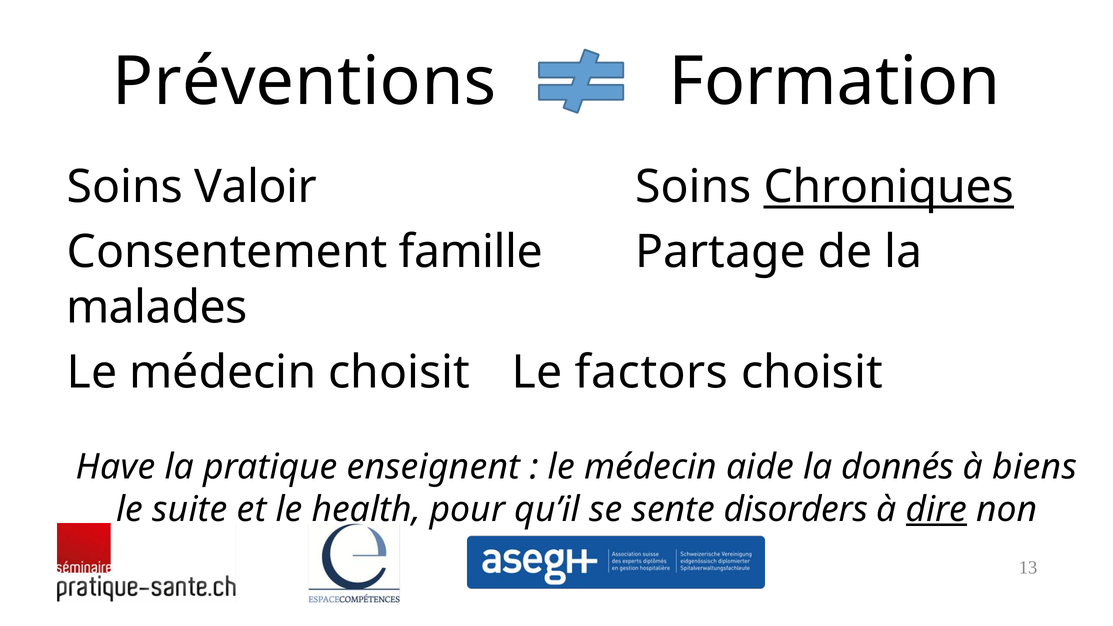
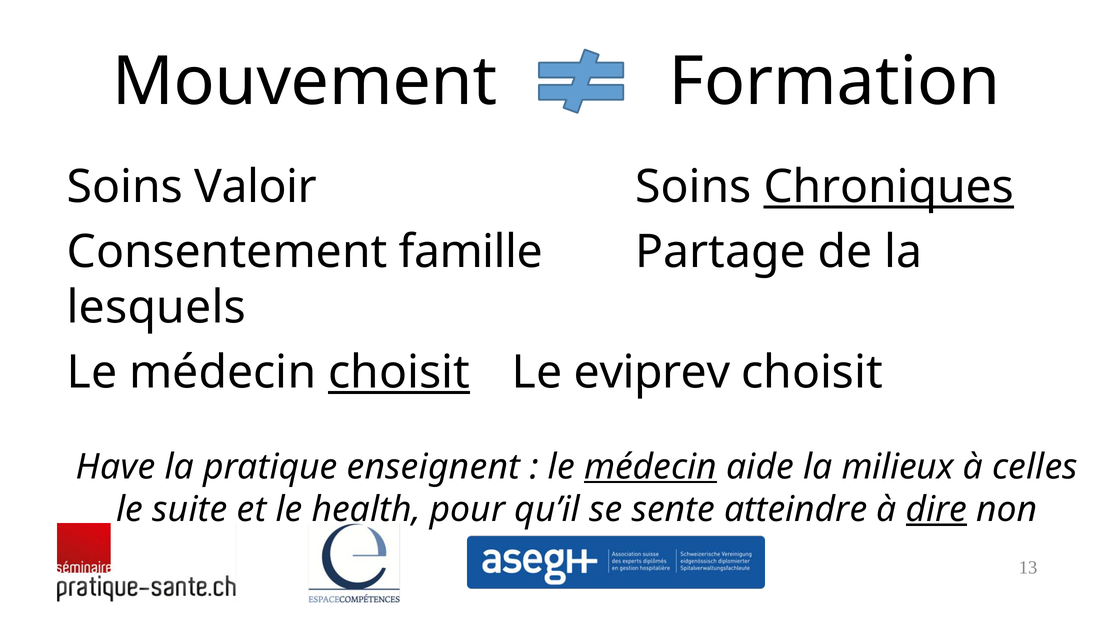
Préventions: Préventions -> Mouvement (305, 82)
malades: malades -> lesquels (156, 308)
choisit underline: none -> present (399, 372)
factors: factors -> eviprev (652, 372)
médecin underline: none -> present (651, 467)
donnés: donnés -> milieux (898, 467)
biens: biens -> celles (1035, 467)
disorders: disorders -> atteindre (796, 510)
